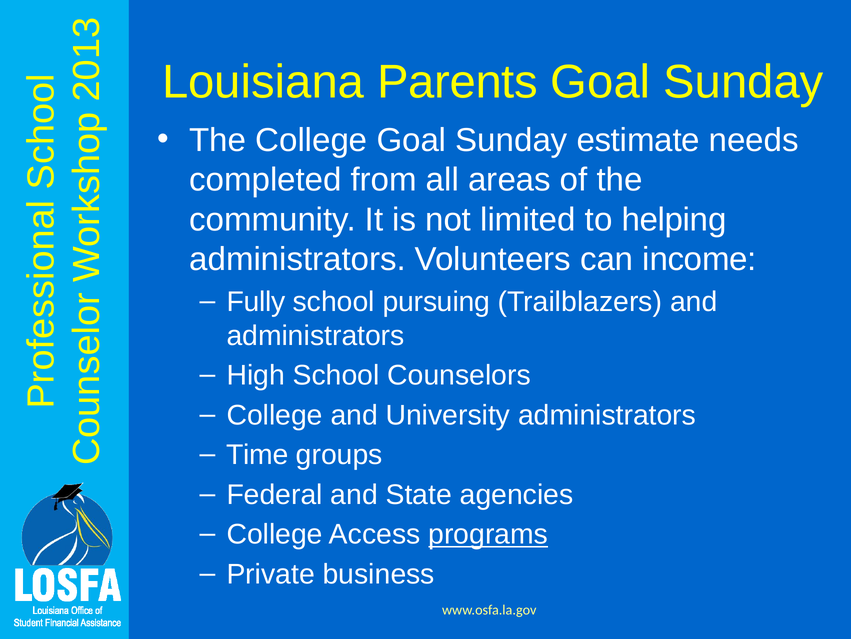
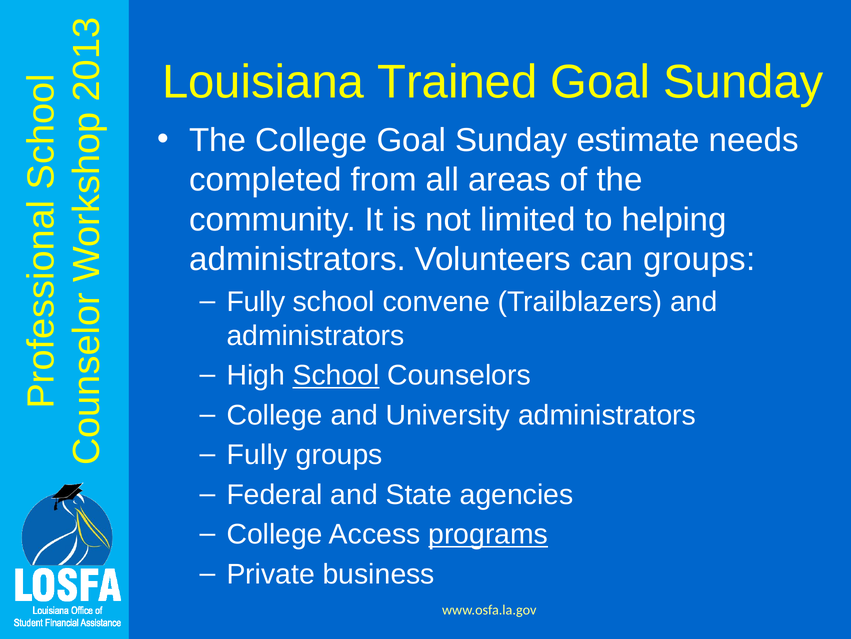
Parents: Parents -> Trained (457, 82)
can income: income -> groups (699, 259)
pursuing: pursuing -> convene (436, 301)
School underline: none -> present (336, 375)
Time: Time -> Fully (257, 454)
